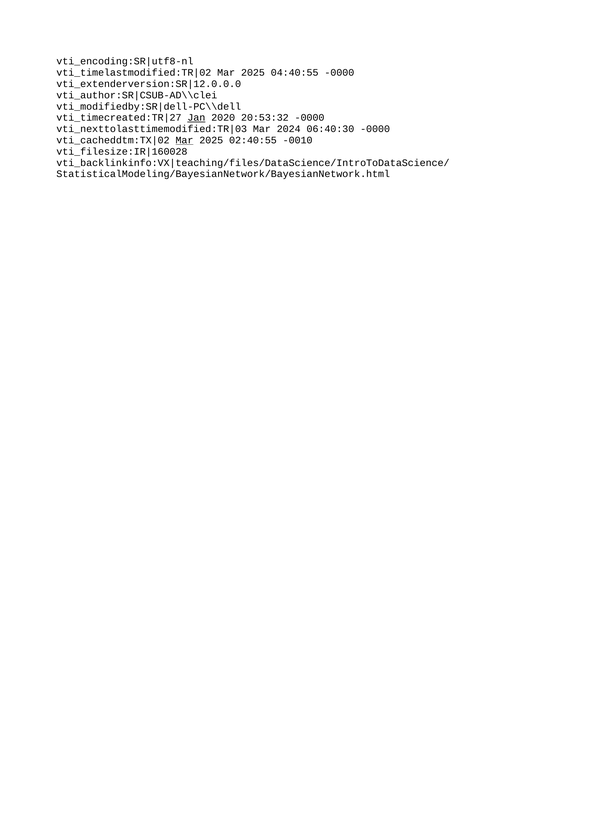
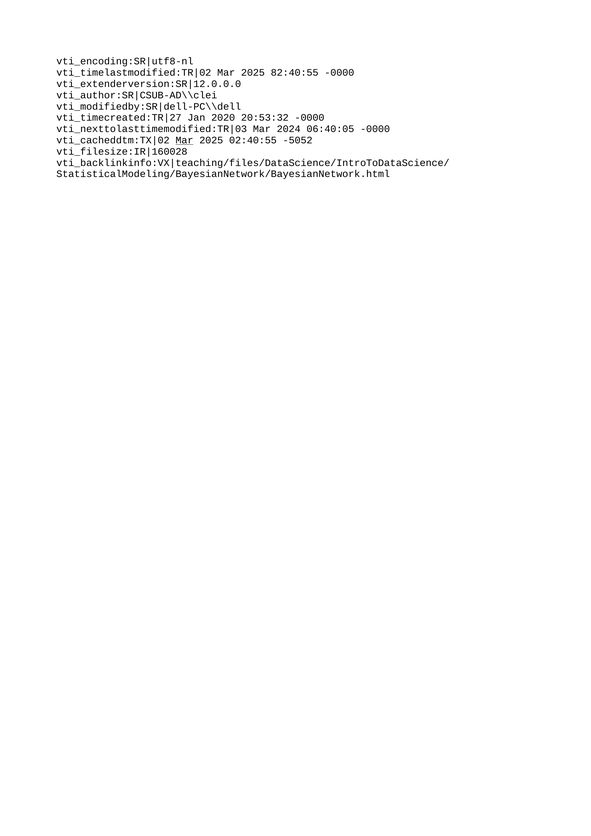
04:40:55: 04:40:55 -> 82:40:55 (295, 73)
Jan underline: present -> none (196, 118)
06:40:30: 06:40:30 -> 06:40:05 (330, 129)
-0010: -0010 -> -5052 (298, 140)
